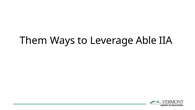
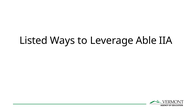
Them: Them -> Listed (33, 40)
